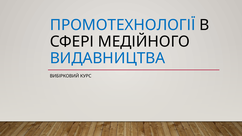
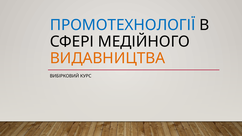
ВИДАВНИЦТВА colour: blue -> orange (107, 58)
